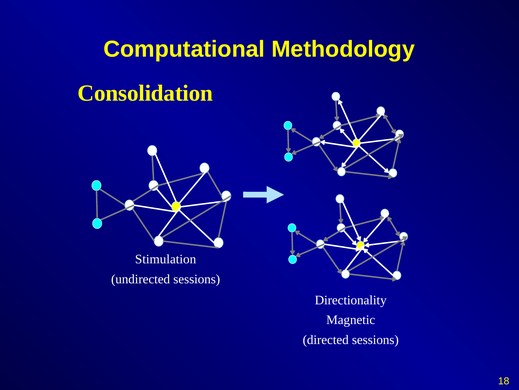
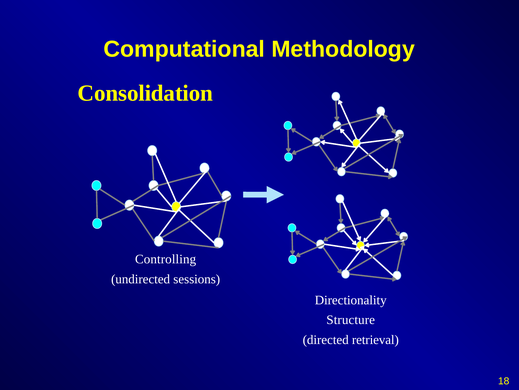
Stimulation: Stimulation -> Controlling (166, 259)
Magnetic: Magnetic -> Structure (351, 319)
directed sessions: sessions -> retrieval (375, 339)
